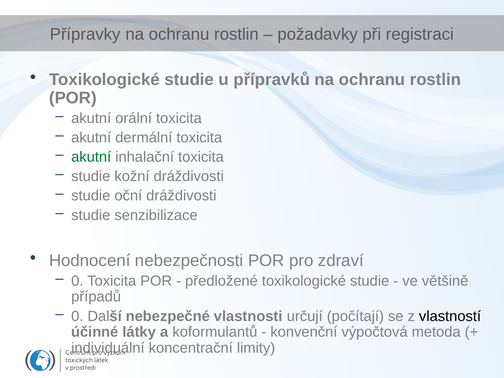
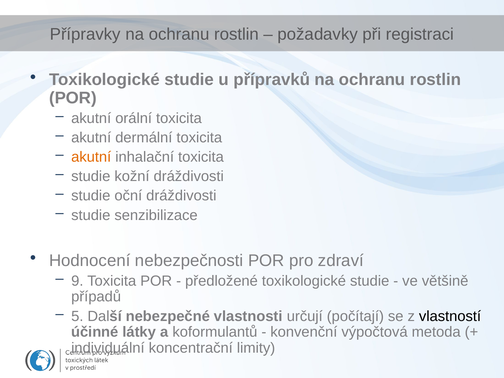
akutní colour: green -> orange (91, 157)
0: 0 -> 9 (77, 281)
0: 0 -> 5 (77, 316)
